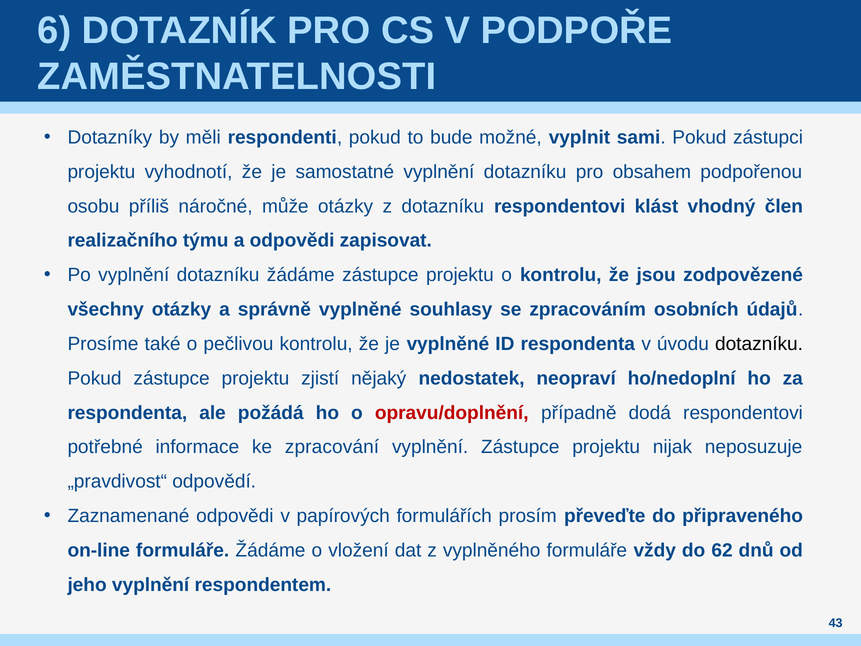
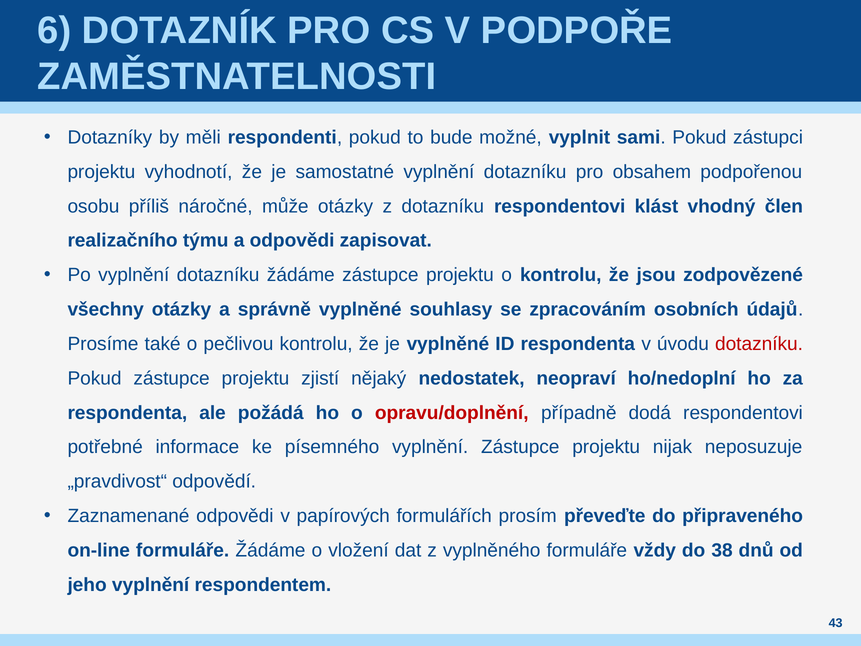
dotazníku colour: black -> red (759, 344)
zpracování: zpracování -> písemného (332, 447)
62: 62 -> 38 (722, 550)
